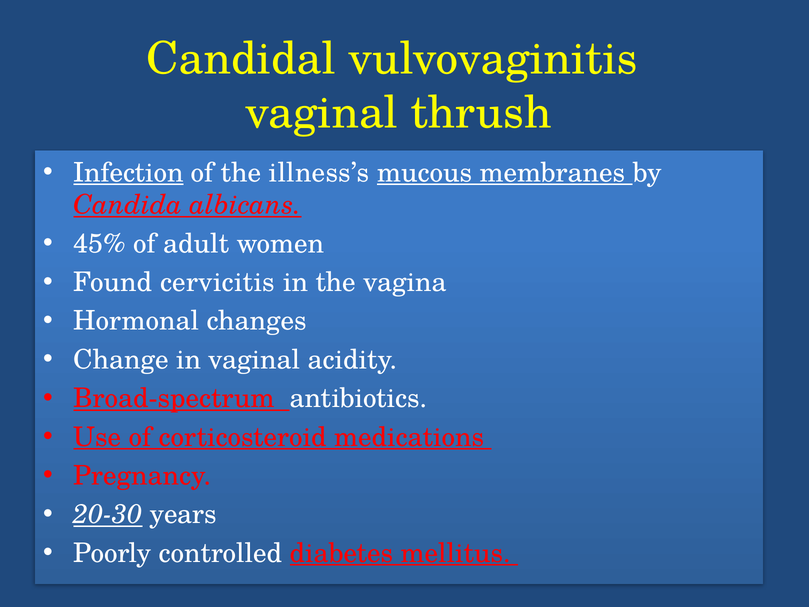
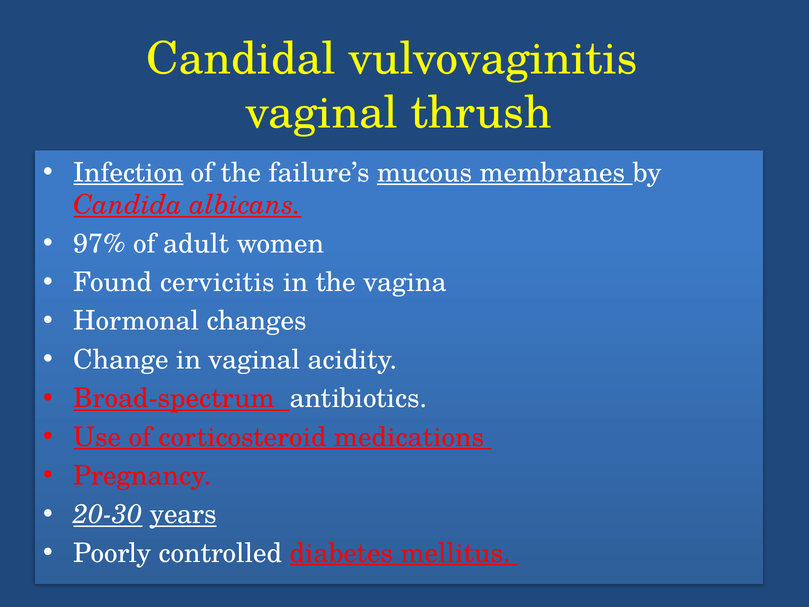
illness’s: illness’s -> failure’s (319, 173)
45%: 45% -> 97% (100, 244)
years underline: none -> present (183, 514)
